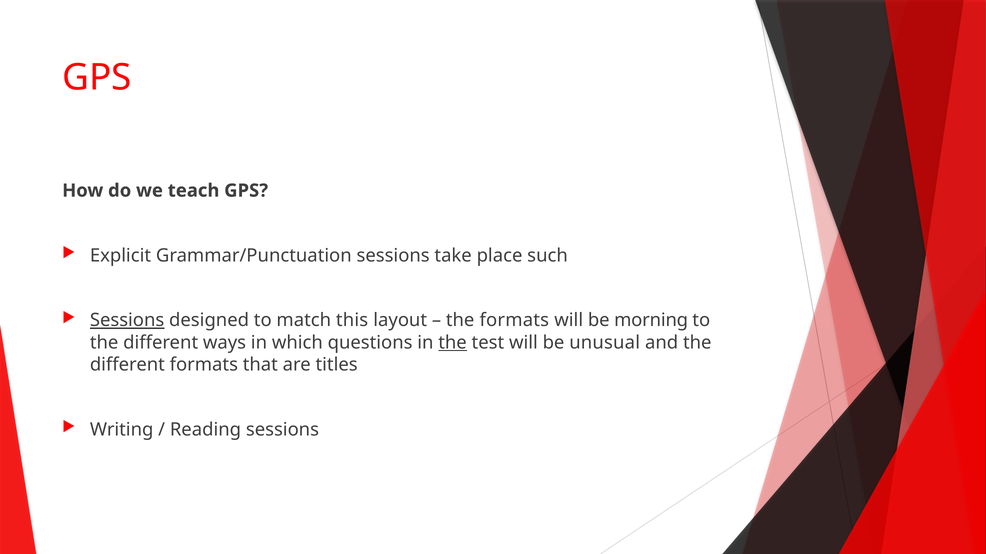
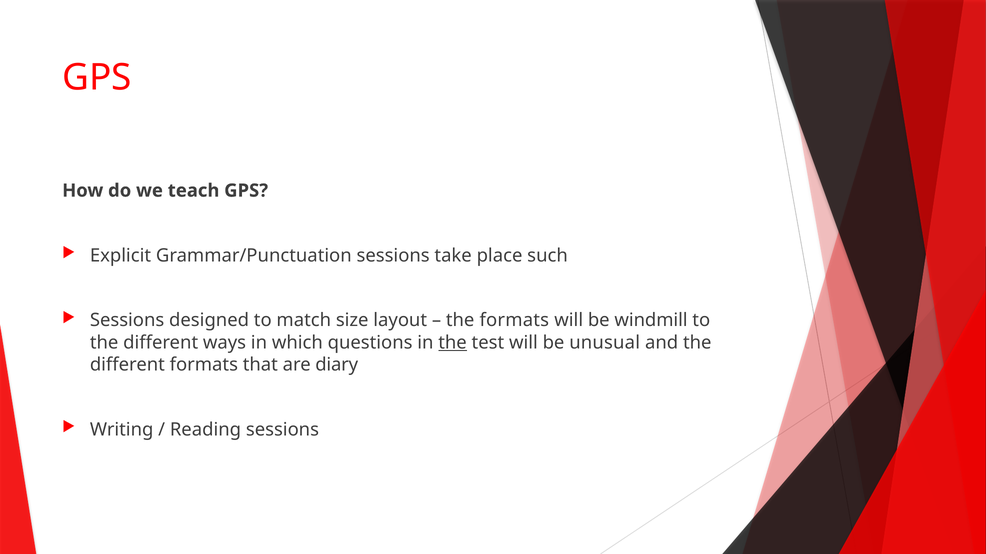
Sessions underline: present -> none (127, 321)
this: this -> size (352, 321)
morning: morning -> windmill (651, 321)
titles: titles -> diary (337, 365)
